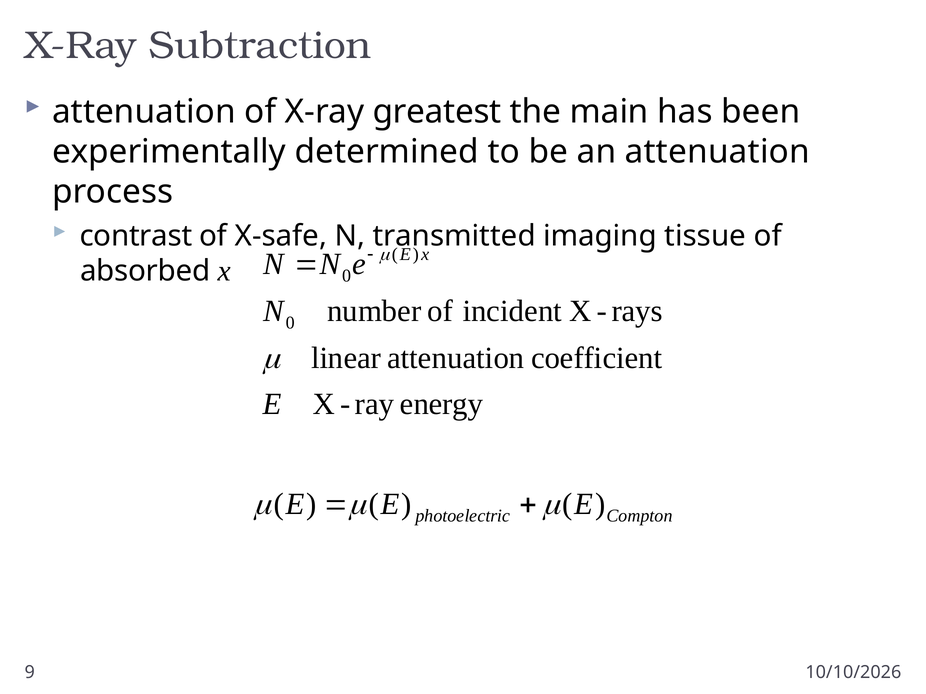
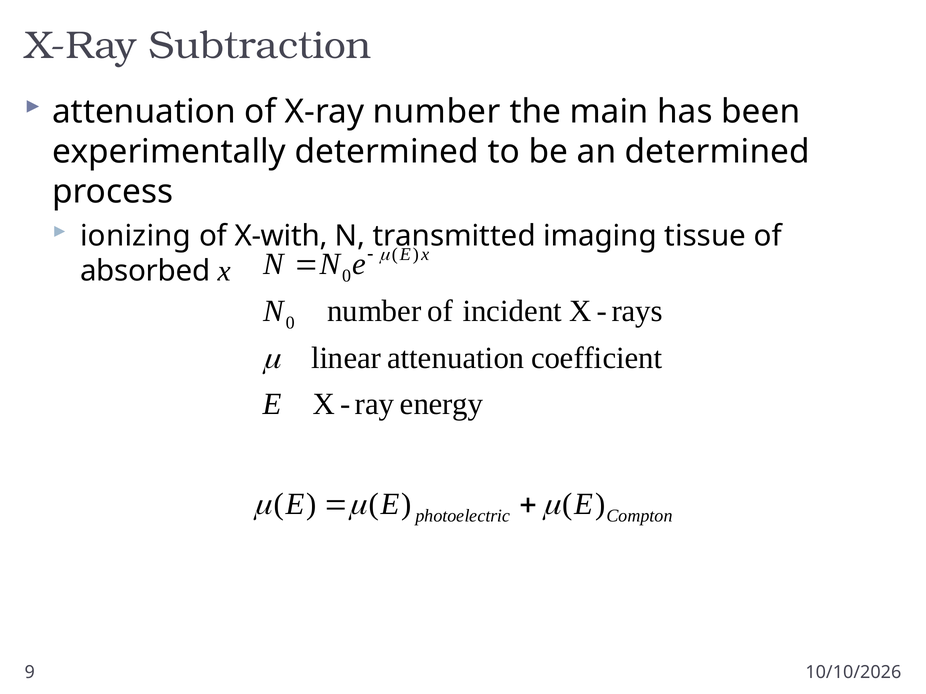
X-ray greatest: greatest -> number (437, 112)
an attenuation: attenuation -> determined (717, 152)
contrast: contrast -> ionizing (136, 236)
X-safe: X-safe -> X-with (281, 236)
